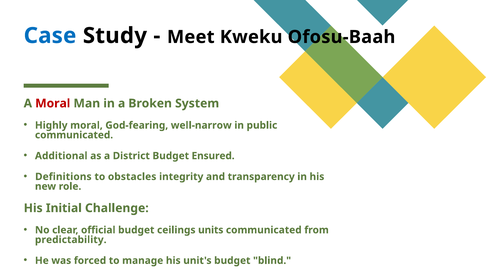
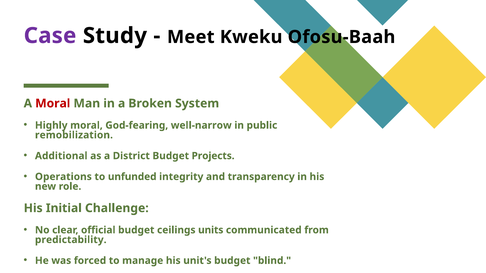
Case colour: blue -> purple (50, 36)
communicated: communicated -> remobilization (74, 135)
Ensured: Ensured -> Projects (213, 156)
Definitions: Definitions -> Operations (63, 177)
obstacles: obstacles -> unfunded (132, 177)
